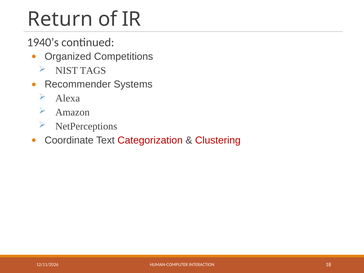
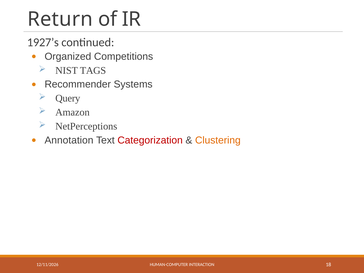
1940’s: 1940’s -> 1927’s (43, 42)
Alexa: Alexa -> Query (68, 98)
Coordinate: Coordinate -> Annotation (69, 140)
Clustering colour: red -> orange (218, 140)
